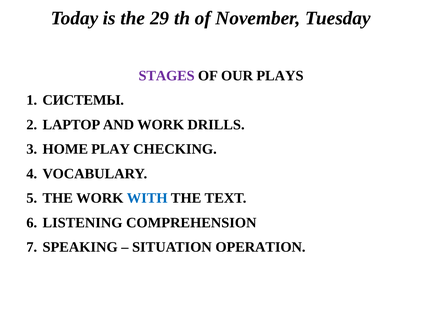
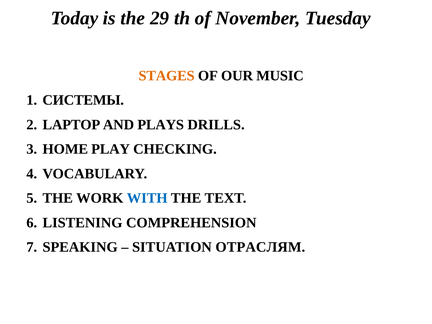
STAGES colour: purple -> orange (167, 76)
PLAYS: PLAYS -> MUSIC (280, 76)
AND WORK: WORK -> PLAYS (161, 125)
OPERATION: OPERATION -> ОТРАСЛЯМ (260, 247)
